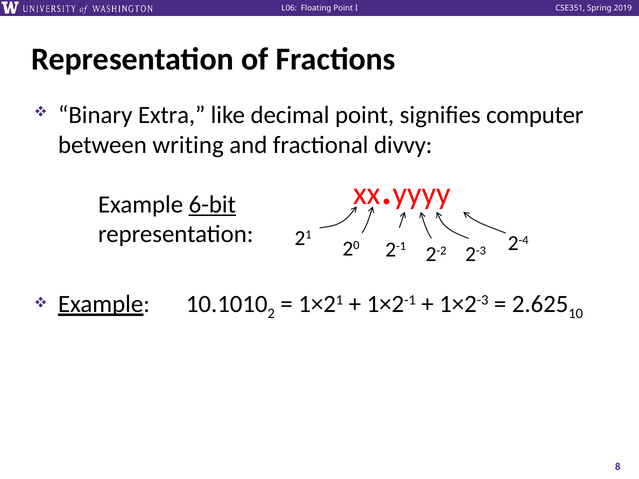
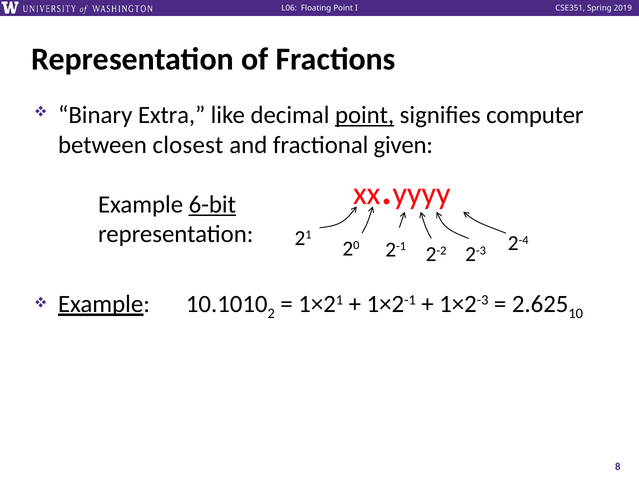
point underline: none -> present (365, 115)
writing: writing -> closest (188, 145)
divvy: divvy -> given (403, 145)
